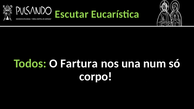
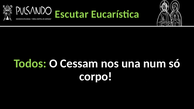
Fartura: Fartura -> Cessam (79, 64)
